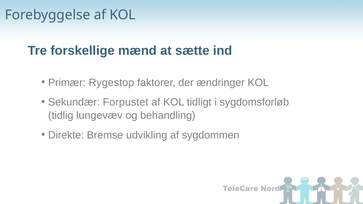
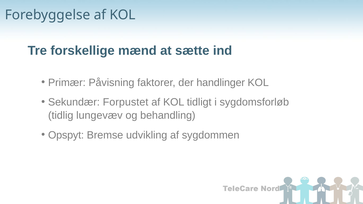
Rygestop: Rygestop -> Påvisning (111, 83)
ændringer: ændringer -> handlinger (221, 83)
Direkte: Direkte -> Opspyt (66, 135)
